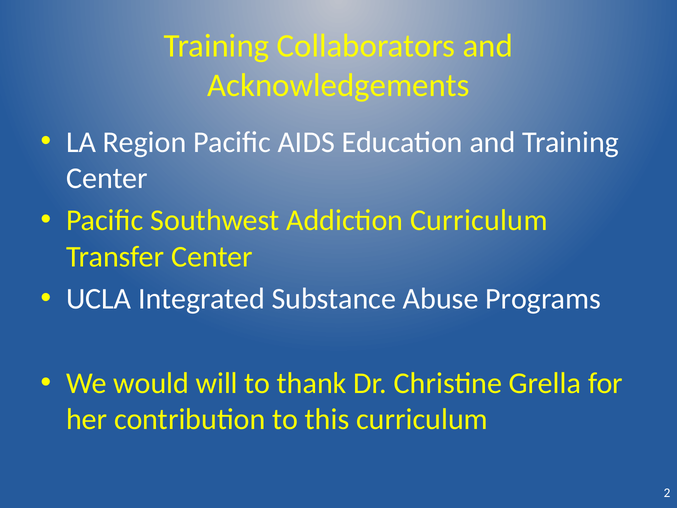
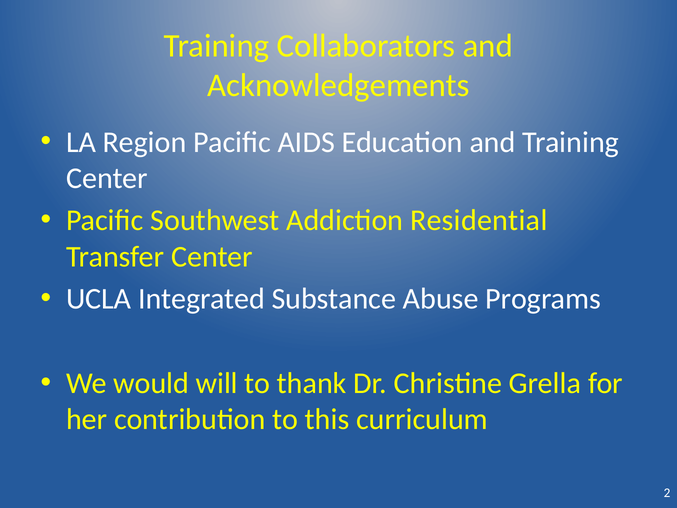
Addiction Curriculum: Curriculum -> Residential (479, 220)
